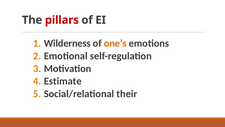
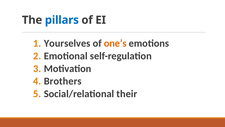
pillars colour: red -> blue (62, 20)
Wilderness: Wilderness -> Yourselves (67, 43)
Estimate: Estimate -> Brothers (63, 81)
